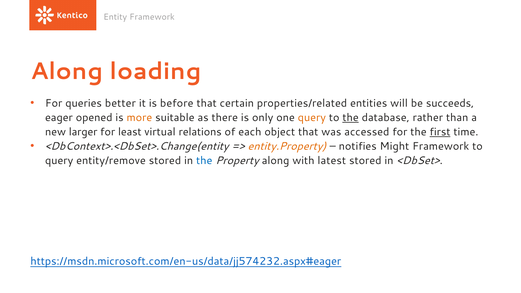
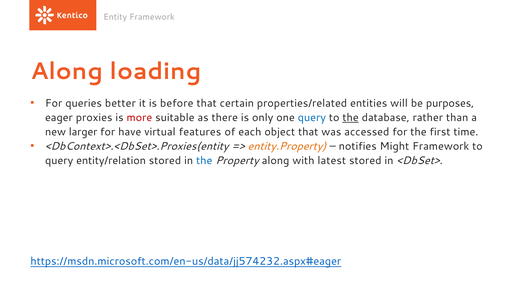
succeeds: succeeds -> purposes (450, 103)
opened: opened -> proxies (94, 118)
more colour: orange -> red (139, 118)
query colour: orange -> blue (312, 118)
least: least -> have (130, 132)
relations: relations -> features (200, 132)
first underline: present -> none (440, 132)
<DbContext>.<DbSet>.Change(entity: <DbContext>.<DbSet>.Change(entity -> <DbContext>.<DbSet>.Proxies(entity (137, 146)
entity/remove: entity/remove -> entity/relation (111, 161)
